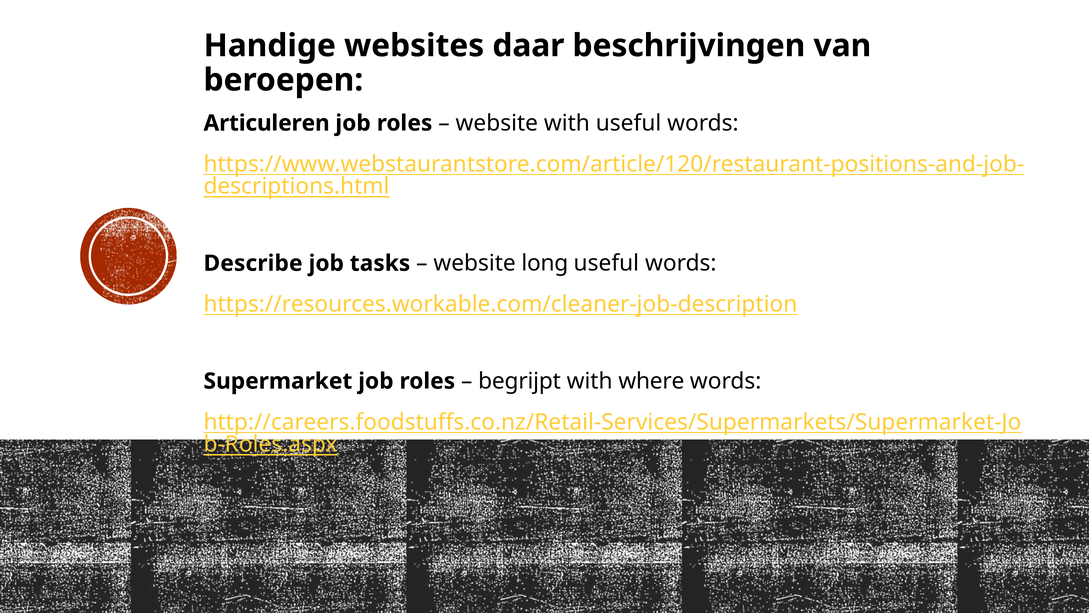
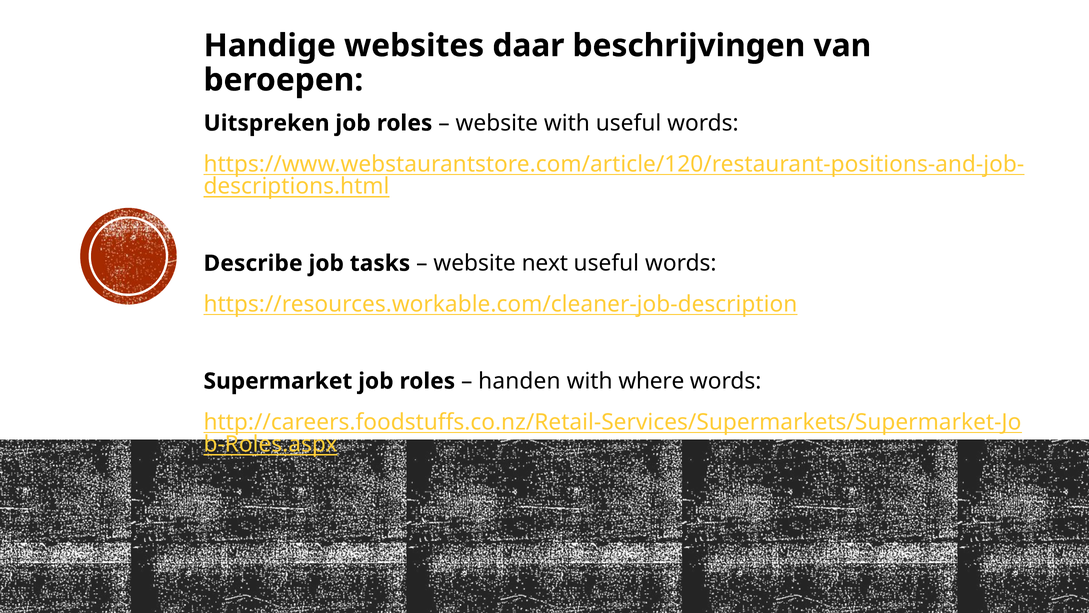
Articuleren: Articuleren -> Uitspreken (267, 123)
long: long -> next (545, 263)
begrijpt: begrijpt -> handen (519, 381)
